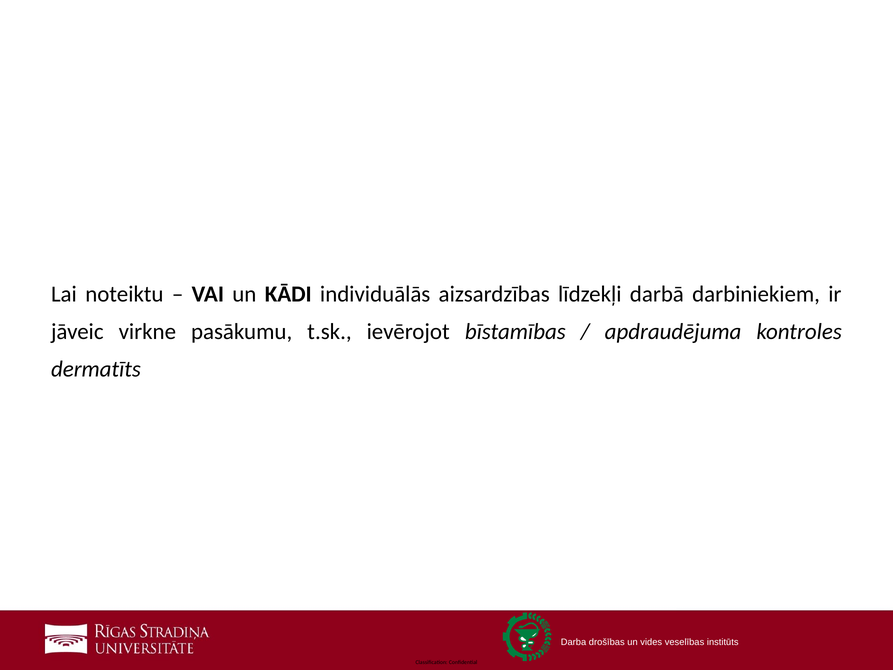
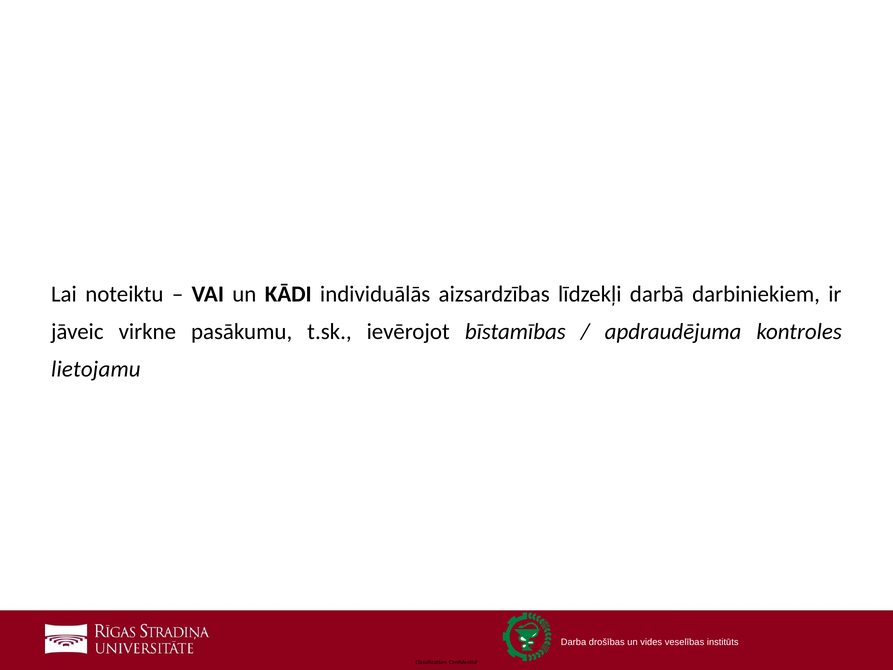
dermatīts: dermatīts -> lietojamu (96, 369)
